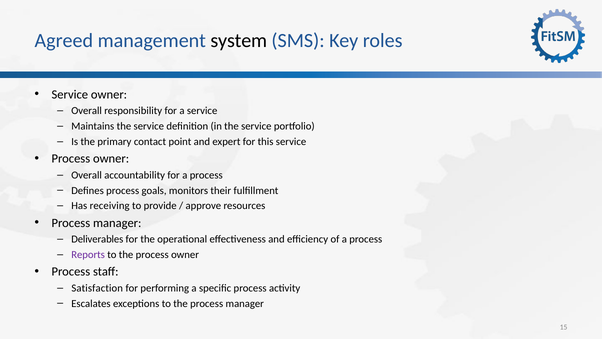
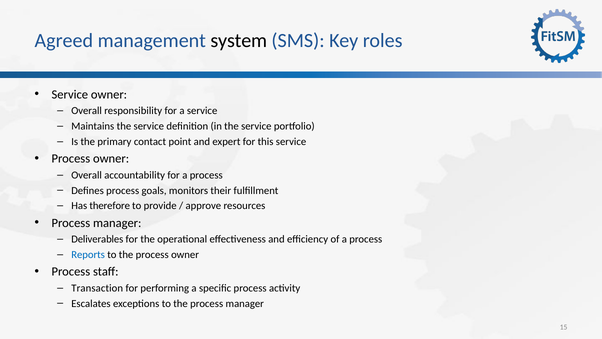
receiving: receiving -> therefore (110, 206)
Reports colour: purple -> blue (88, 254)
Satisfaction: Satisfaction -> Transaction (97, 288)
